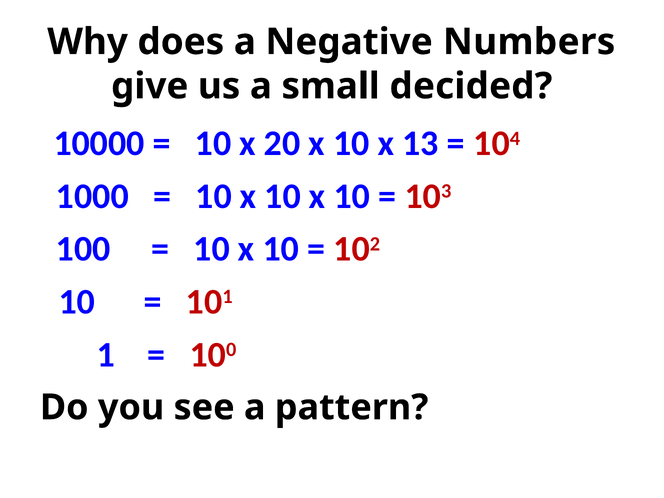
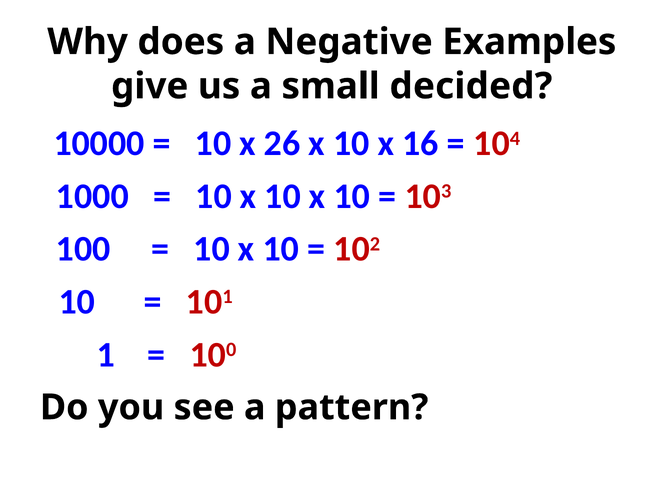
Numbers: Numbers -> Examples (529, 42)
20: 20 -> 26 (282, 144)
13: 13 -> 16 (420, 144)
